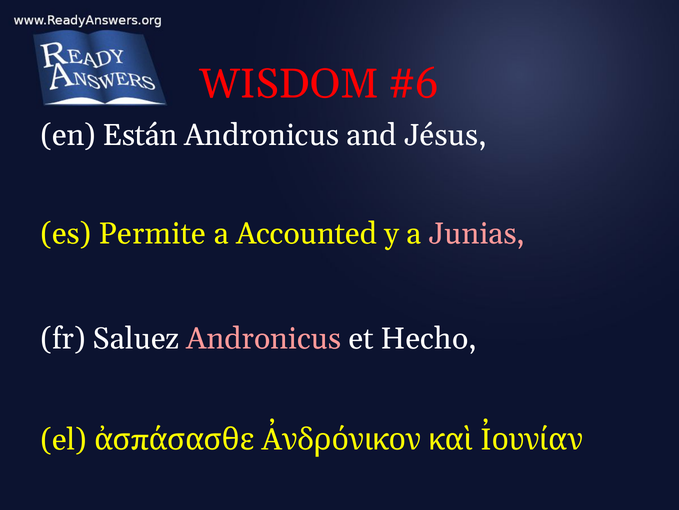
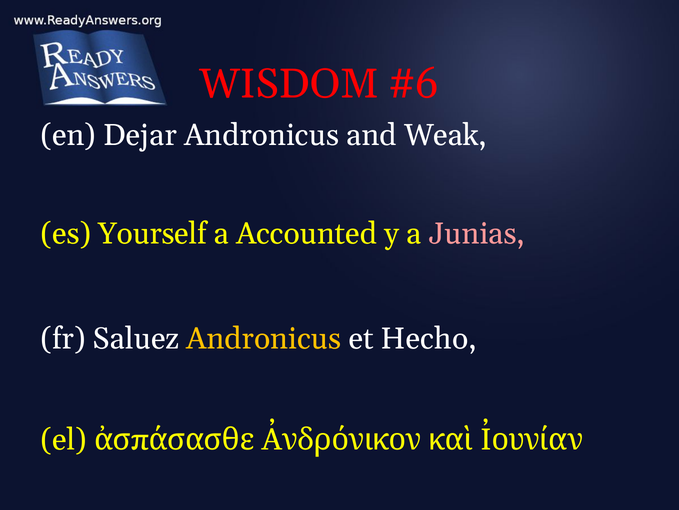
Están: Están -> Dejar (140, 135)
Jésus: Jésus -> Weak (446, 135)
Permite: Permite -> Yourself (153, 234)
Andronicus colour: pink -> yellow (264, 338)
